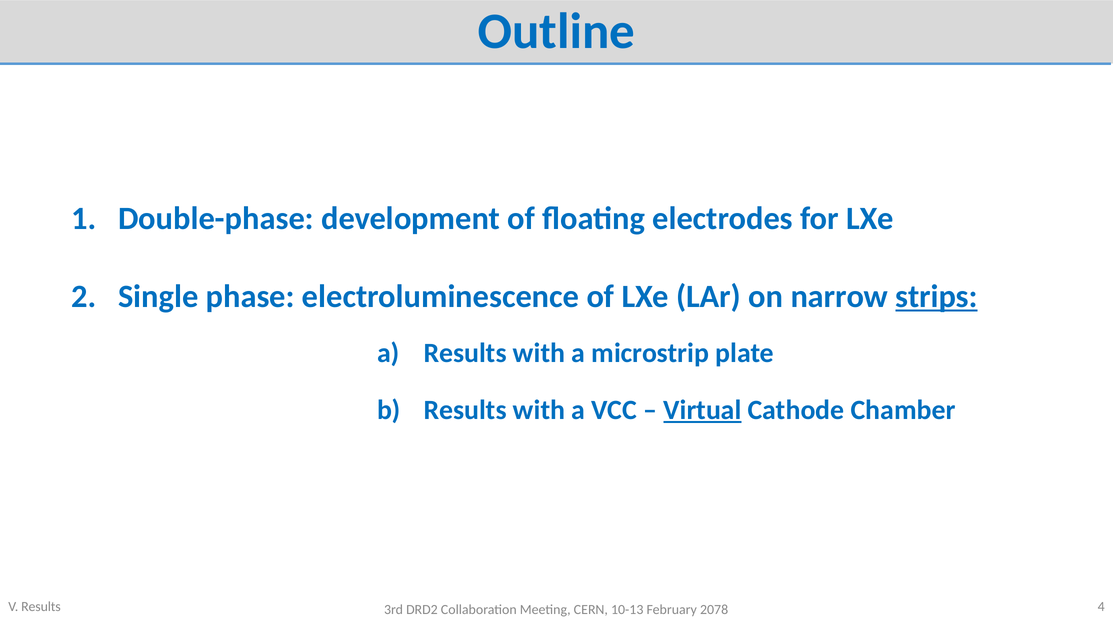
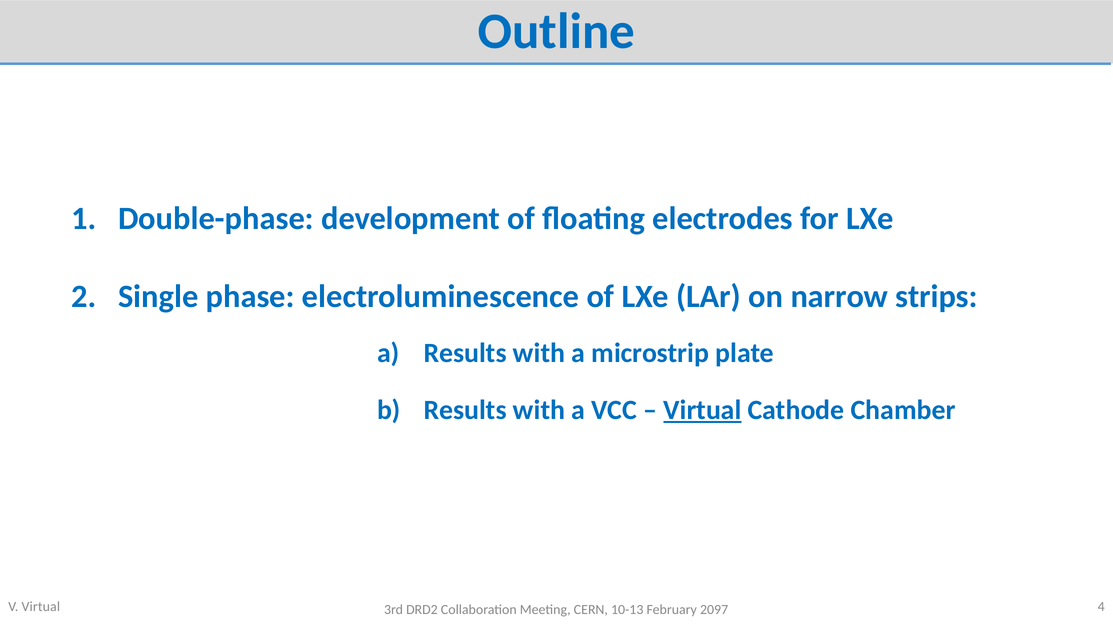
strips underline: present -> none (937, 296)
V Results: Results -> Virtual (41, 607)
2078: 2078 -> 2097 (714, 610)
